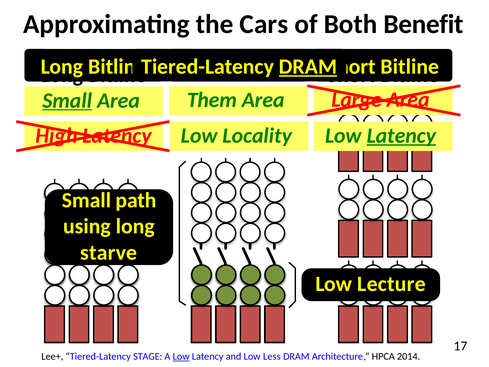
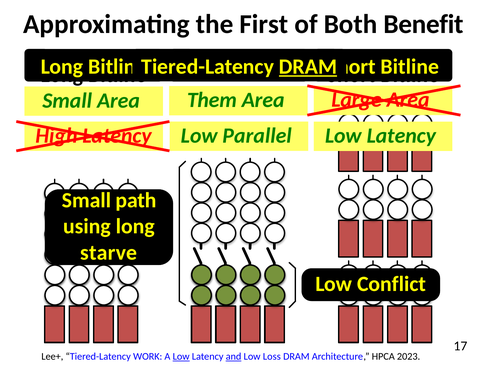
Cars: Cars -> First (264, 24)
Small underline: present -> none (67, 100)
Locality: Locality -> Parallel (257, 135)
Latency underline: present -> none (401, 136)
Lecture: Lecture -> Conflict (392, 284)
STAGE: STAGE -> WORK (148, 356)
and underline: none -> present (234, 356)
Less: Less -> Loss (272, 356)
2014: 2014 -> 2023 (409, 356)
